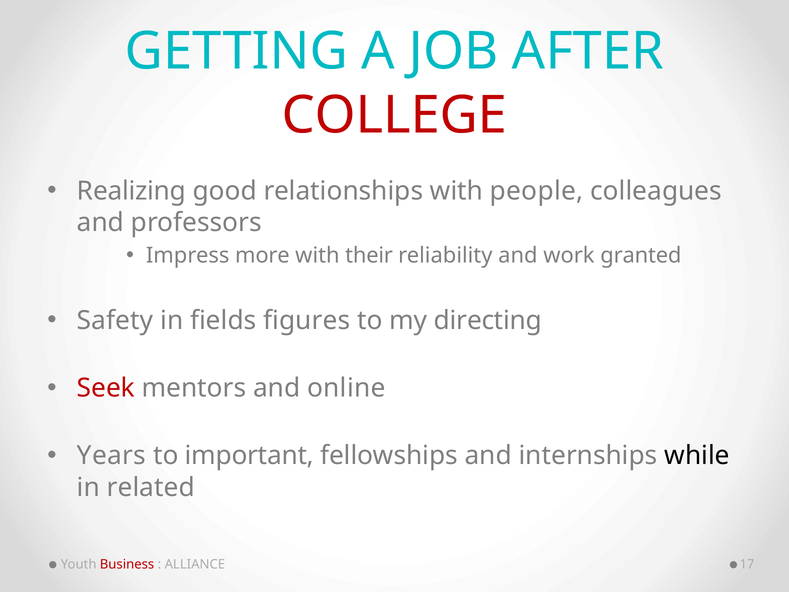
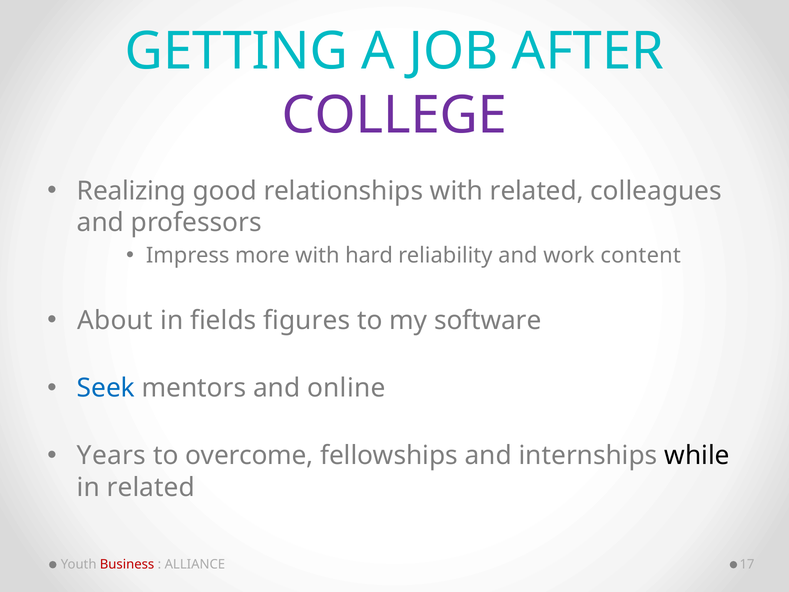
COLLEGE colour: red -> purple (395, 115)
with people: people -> related (537, 191)
their: their -> hard (369, 255)
granted: granted -> content (641, 255)
Safety: Safety -> About (115, 321)
directing: directing -> software (488, 321)
Seek colour: red -> blue (106, 388)
important: important -> overcome (249, 456)
